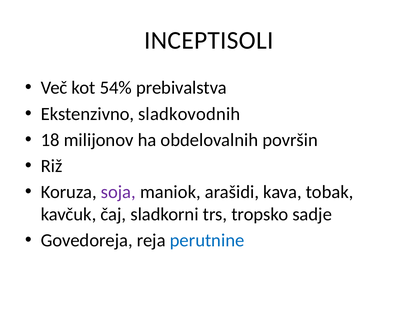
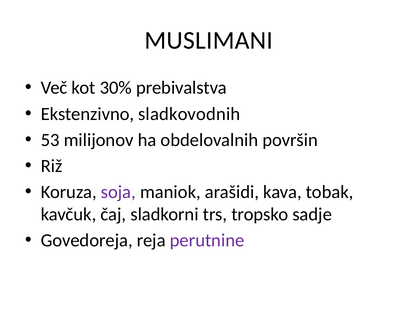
INCEPTISOLI: INCEPTISOLI -> MUSLIMANI (209, 40)
54%: 54% -> 30% (116, 88)
18: 18 -> 53 (50, 140)
perutnine colour: blue -> purple (207, 240)
